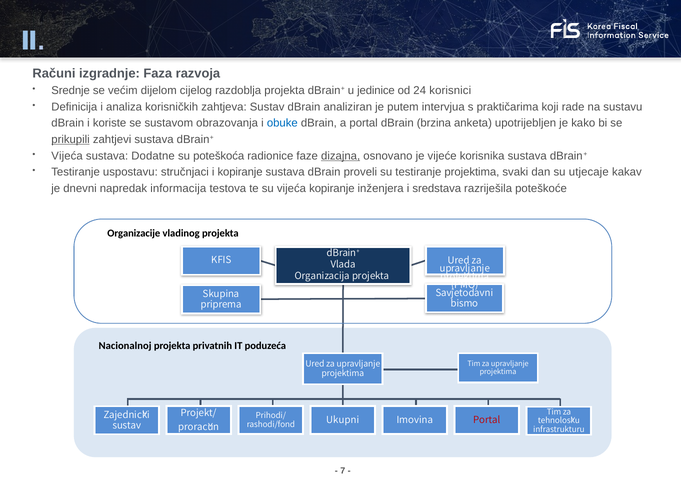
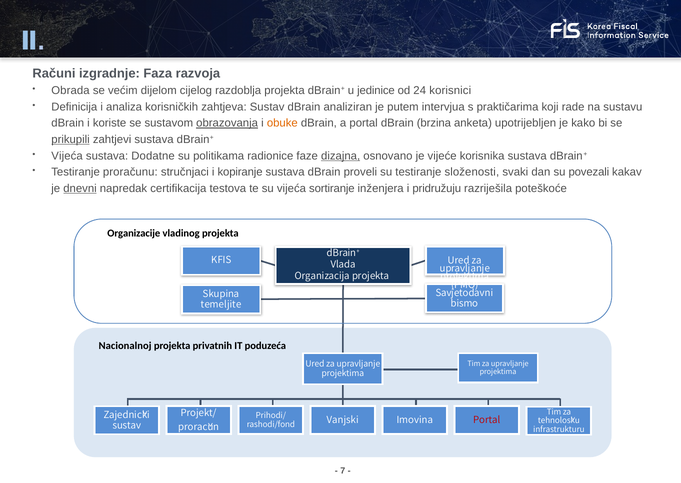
Srednje: Srednje -> Obrada (70, 91)
obrazovanja underline: none -> present (227, 123)
obuke colour: blue -> orange (282, 123)
poteškoća: poteškoća -> politikama (219, 156)
uspostavu: uspostavu -> proračunu (130, 172)
testiranje projektima: projektima -> složenosti (472, 172)
utjecaje: utjecaje -> povezali (589, 172)
dnevni underline: none -> present (80, 188)
informacija: informacija -> certifikacija (178, 188)
vijeća kopiranje: kopiranje -> sortiranje (332, 188)
sredstava: sredstava -> pridružuju (437, 188)
priprema: priprema -> temeljite (221, 304)
Ukupni: Ukupni -> Vanjski (343, 420)
